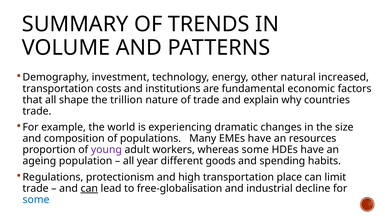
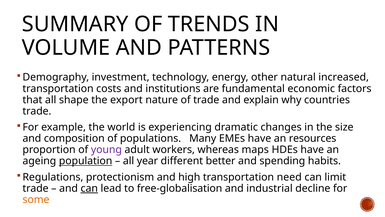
trillion: trillion -> export (126, 100)
whereas some: some -> maps (255, 149)
population underline: none -> present (86, 161)
goods: goods -> better (221, 161)
place: place -> need (289, 177)
some colour: blue -> orange (36, 199)
